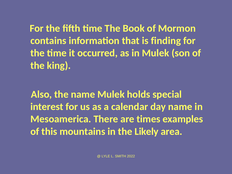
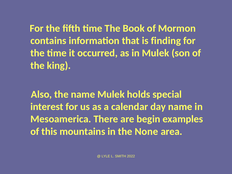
times: times -> begin (148, 119)
Likely: Likely -> None (146, 131)
